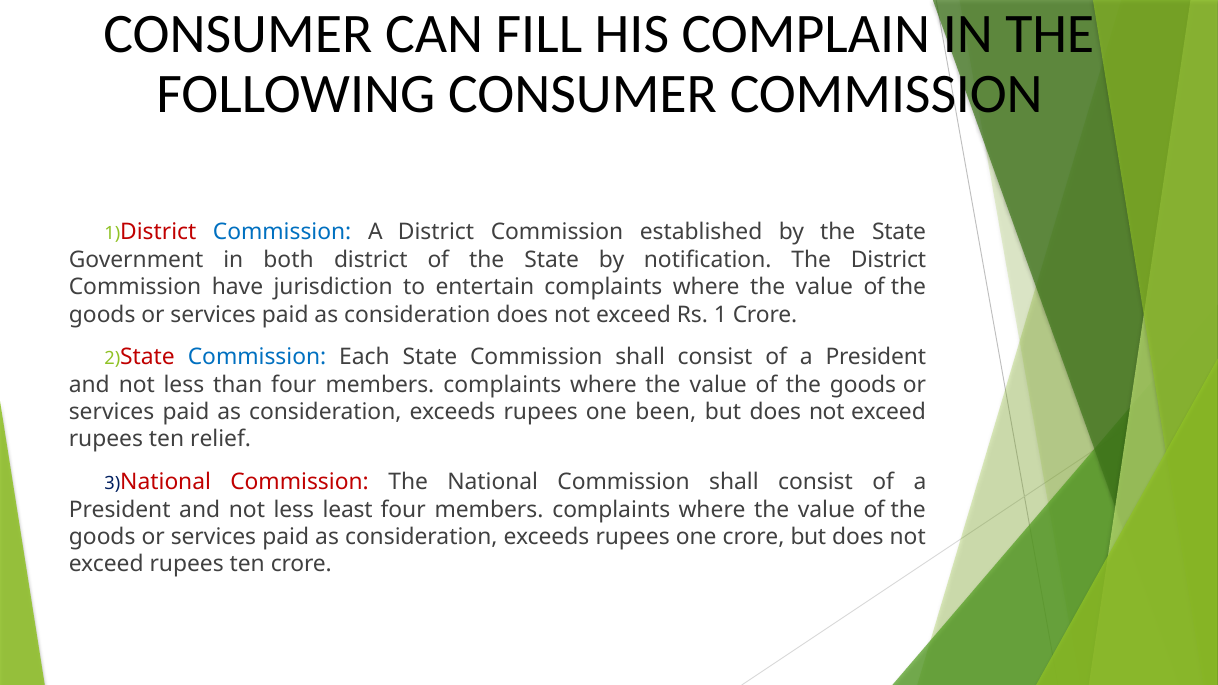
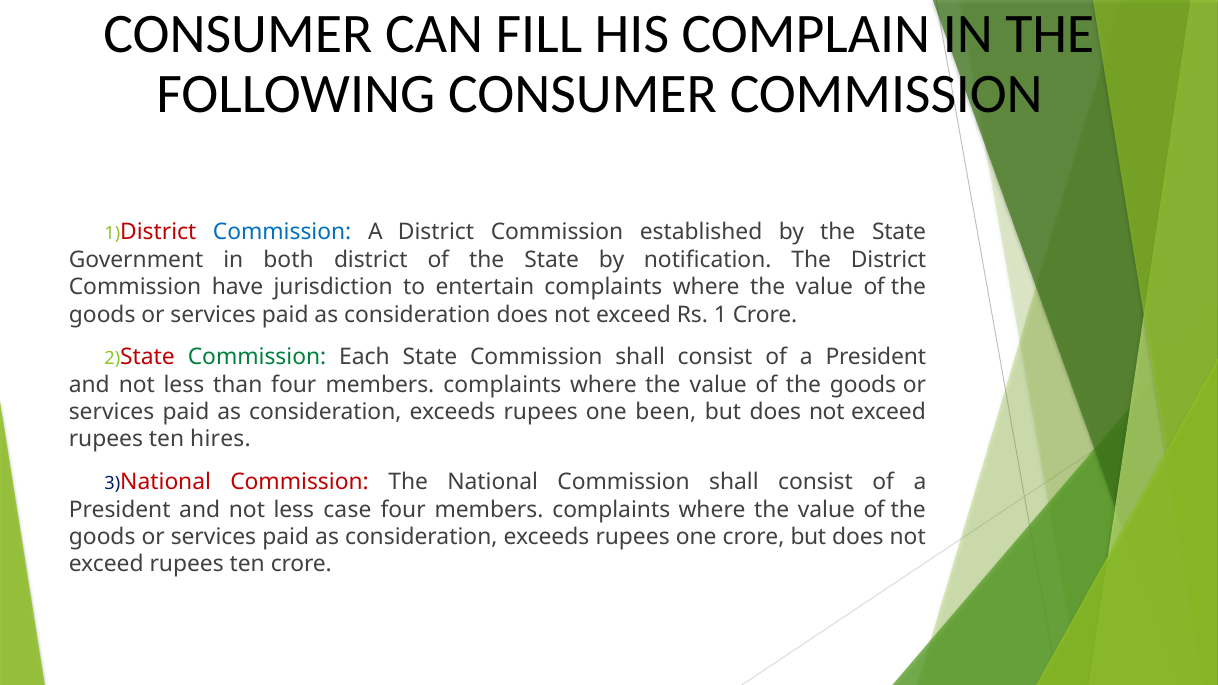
Commission colour: blue -> green (257, 357)
relief: relief -> hires (220, 440)
least: least -> case (347, 510)
